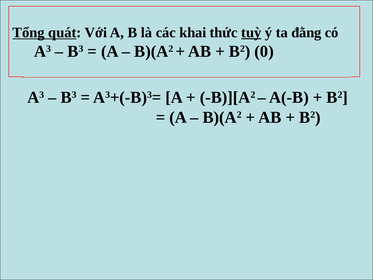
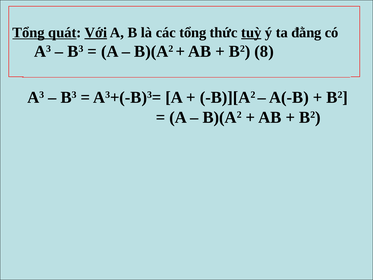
Với underline: none -> present (96, 33)
các khai: khai -> tổng (193, 33)
0: 0 -> 8 (264, 51)
